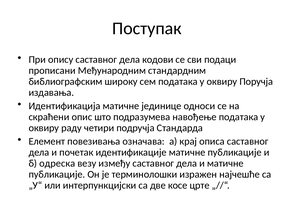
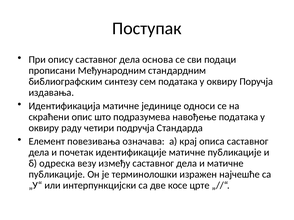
кодови: кодови -> основа (158, 60)
широку: широку -> синтезу (121, 82)
